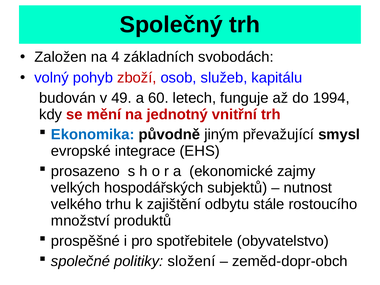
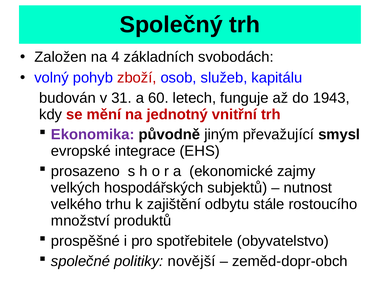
49: 49 -> 31 (122, 98)
1994: 1994 -> 1943 (331, 98)
Ekonomika colour: blue -> purple (93, 135)
složení: složení -> novější (192, 261)
